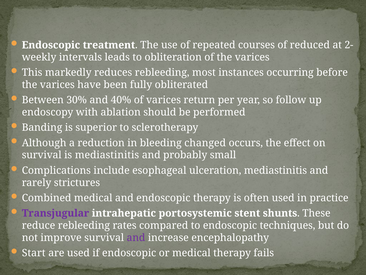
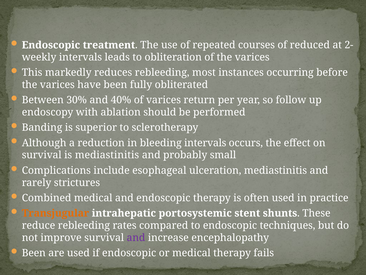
bleeding changed: changed -> intervals (205, 143)
Transjugular colour: purple -> orange (56, 213)
Start: Start -> Been (34, 252)
